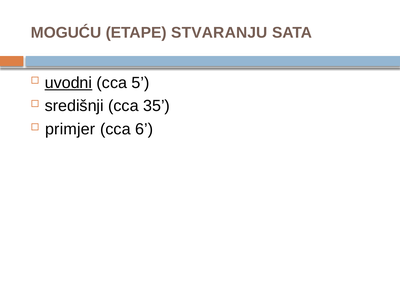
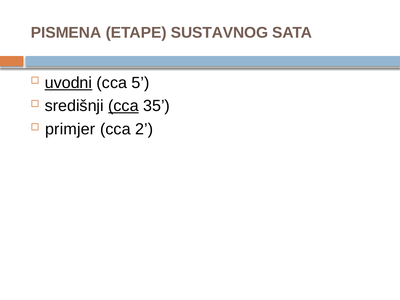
MOGUĆU: MOGUĆU -> PISMENA (66, 33)
STVARANJU: STVARANJU -> SUSTAVNOG (220, 33)
cca underline: none -> present (123, 106)
6: 6 -> 2 (144, 129)
